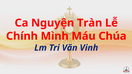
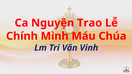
Tràn: Tràn -> Trao (90, 23)
